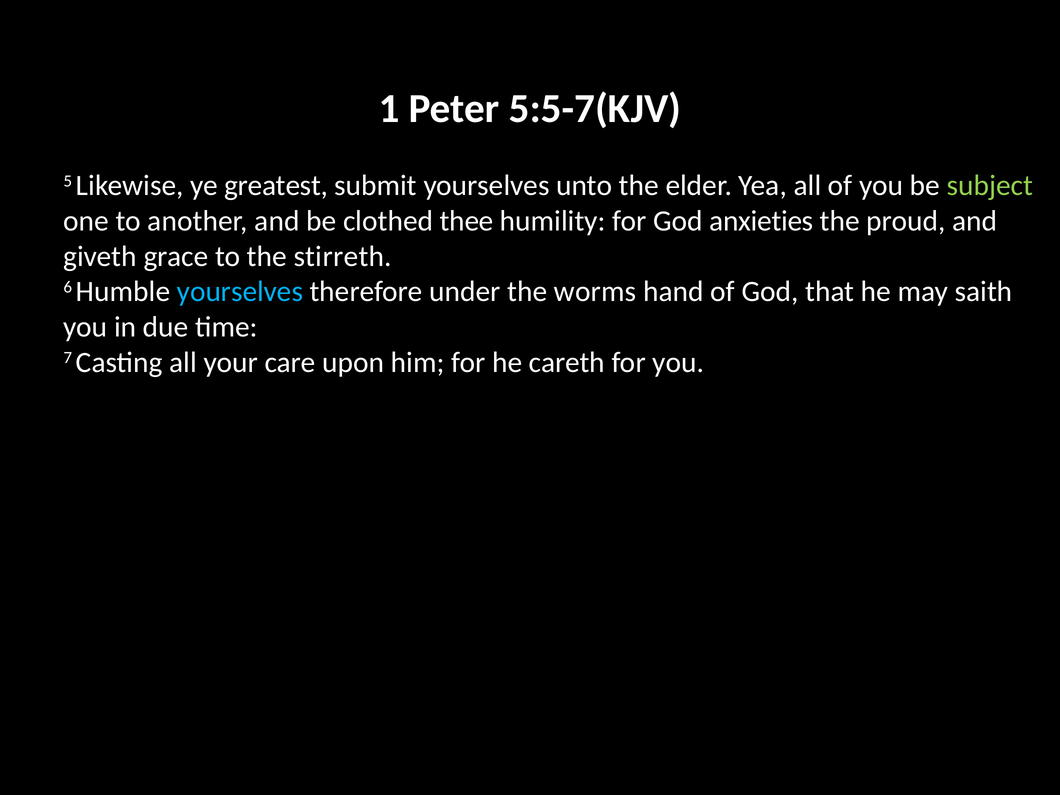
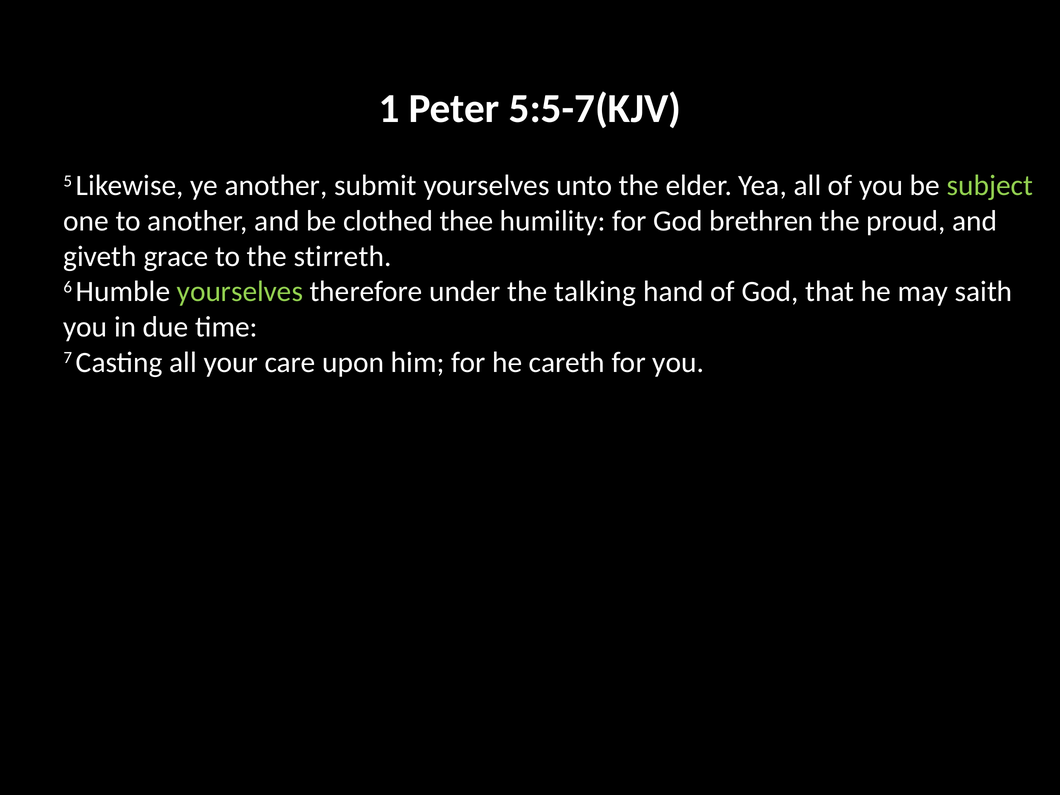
ye greatest: greatest -> another (276, 186)
anxieties: anxieties -> brethren (761, 221)
yourselves colour: light blue -> light green (240, 292)
worms: worms -> talking (595, 292)
